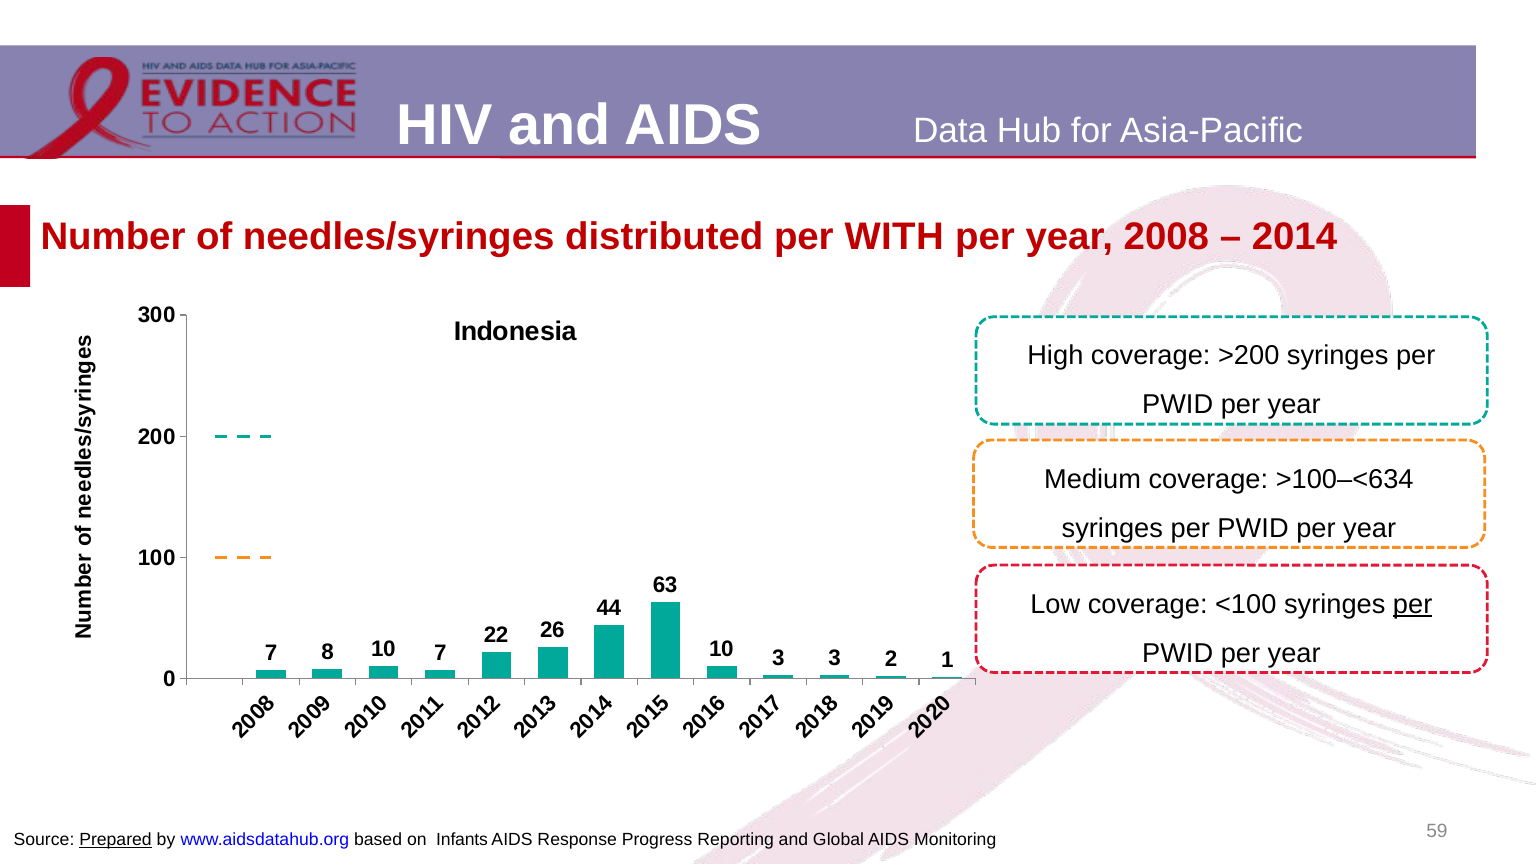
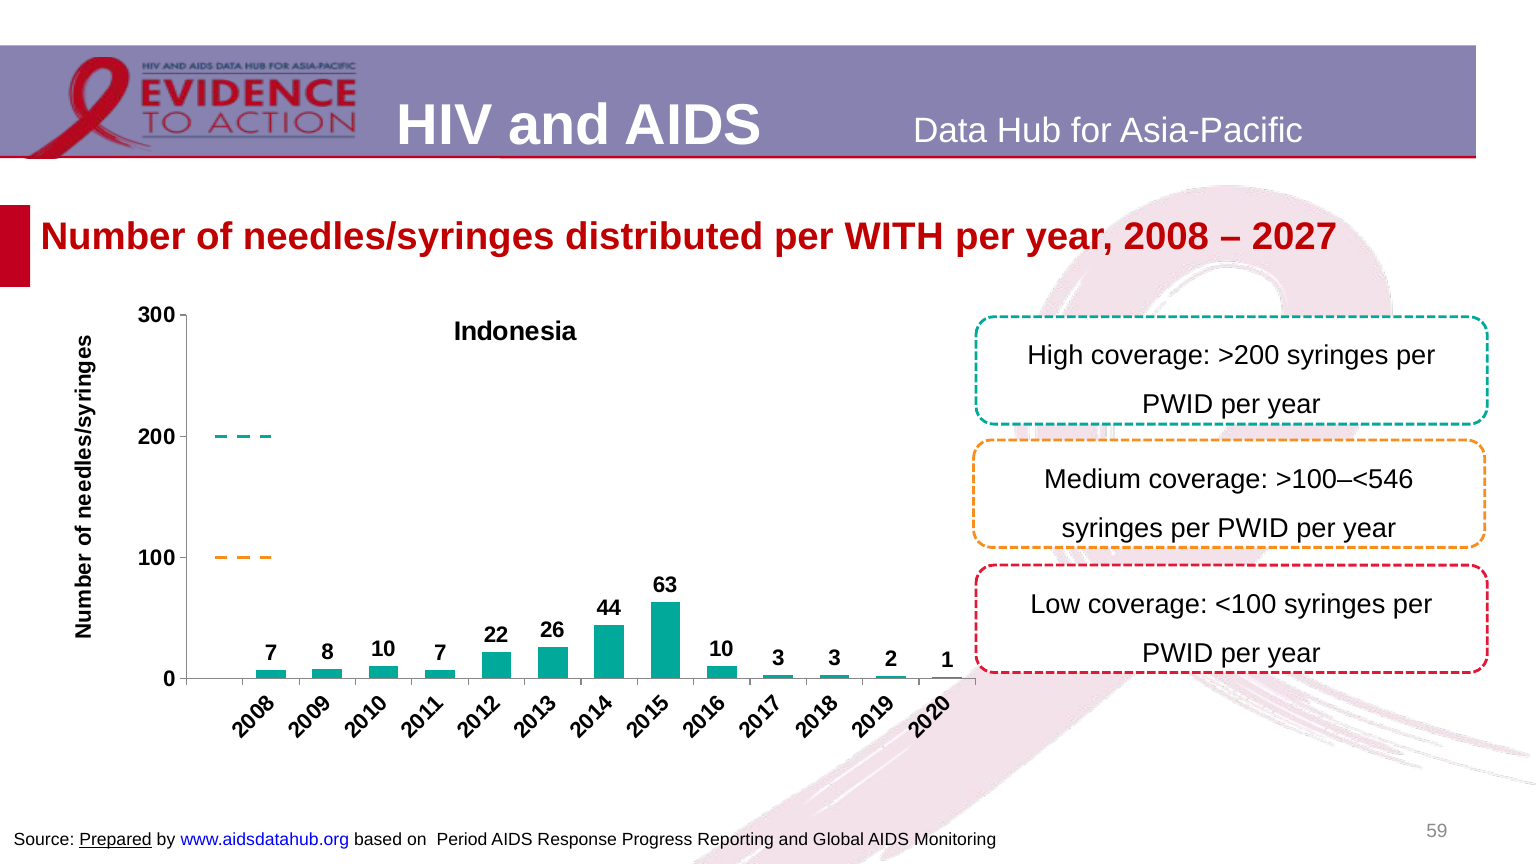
2014: 2014 -> 2027 (1294, 237)
>100–<634: >100–<634 -> >100–<546 (1345, 479)
per underline: present -> none (1413, 604)
Infants: Infants -> Period (462, 840)
